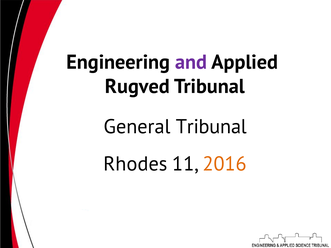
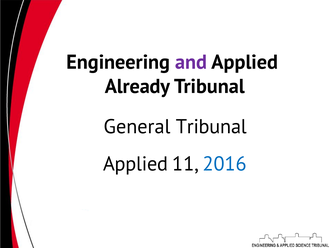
Rugved: Rugved -> Already (137, 87)
Rhodes: Rhodes -> Applied (136, 164)
2016 colour: orange -> blue (225, 164)
